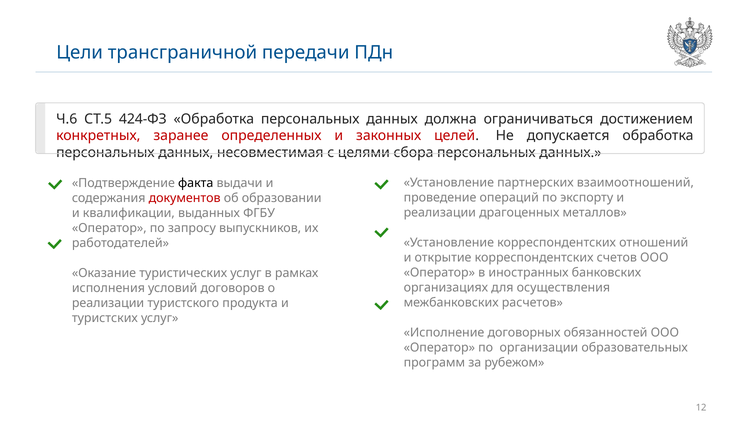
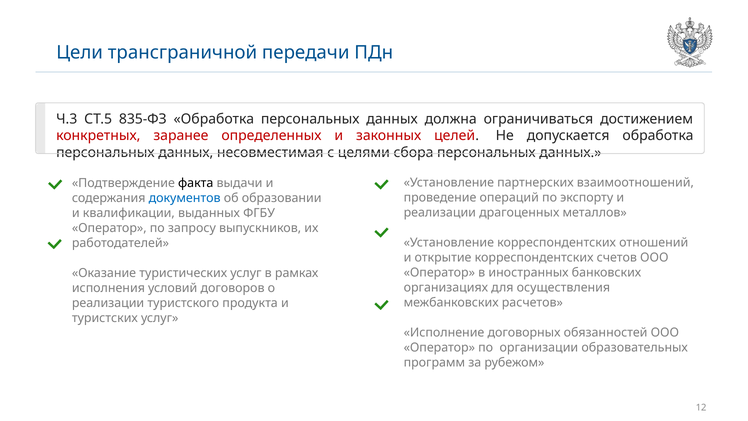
Ч.6: Ч.6 -> Ч.3 (67, 119)
424-ФЗ: 424-ФЗ -> 835-ФЗ (143, 119)
документов colour: red -> blue (185, 198)
